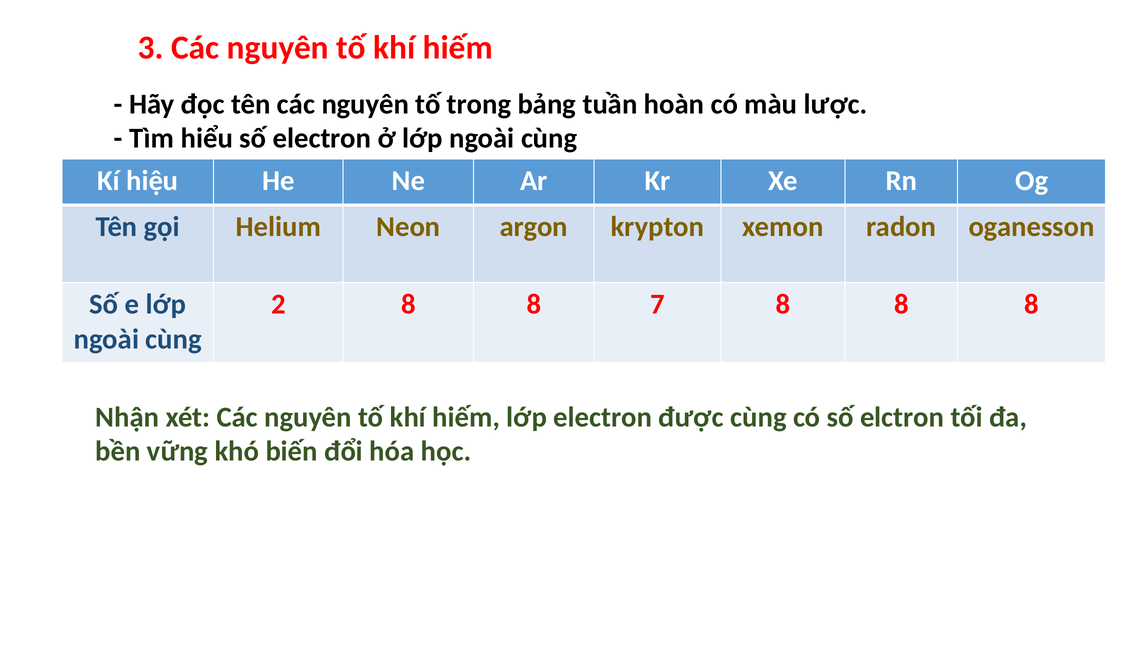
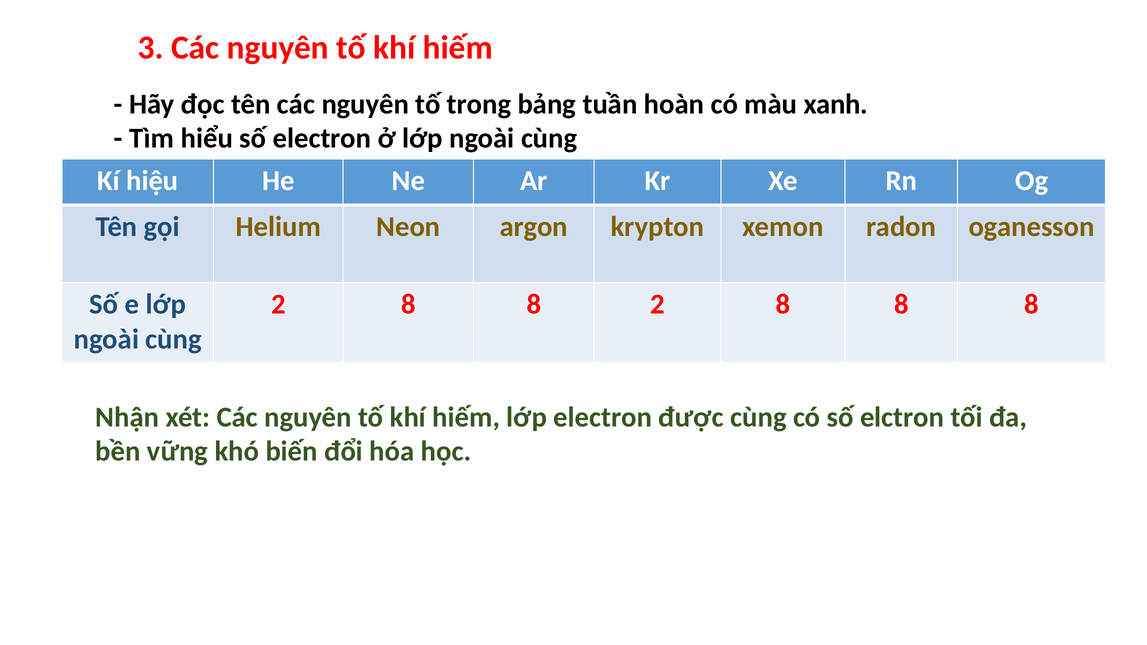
lược: lược -> xanh (836, 104)
8 7: 7 -> 2 (658, 304)
